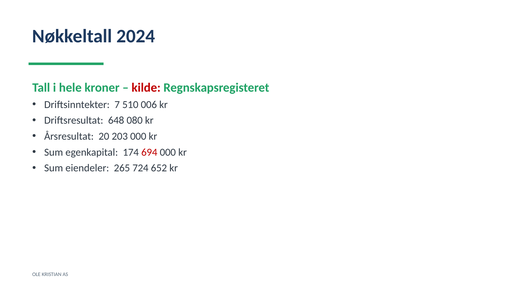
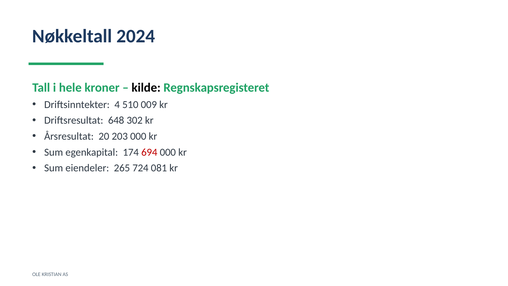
kilde colour: red -> black (146, 87)
7: 7 -> 4 (117, 104)
006: 006 -> 009 (149, 104)
080: 080 -> 302 (135, 120)
652: 652 -> 081 (159, 168)
